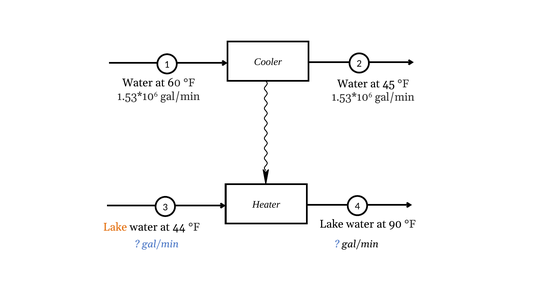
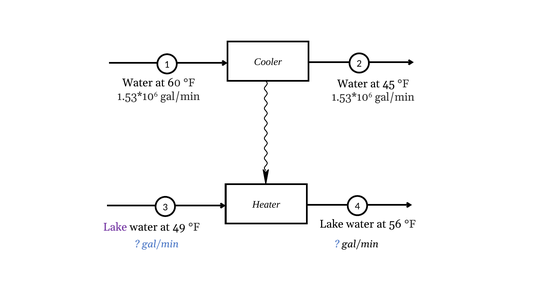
Lake colour: orange -> purple (115, 227)
44: 44 -> 49 (179, 227)
90: 90 -> 56 (395, 224)
